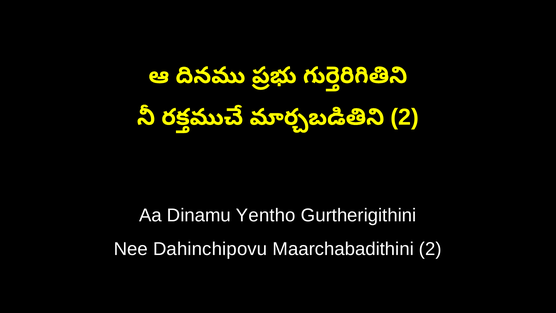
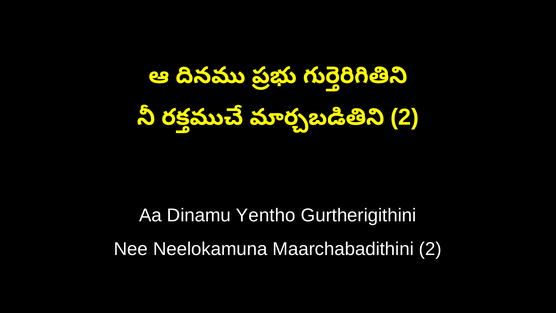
Dahinchipovu: Dahinchipovu -> Neelokamuna (210, 249)
